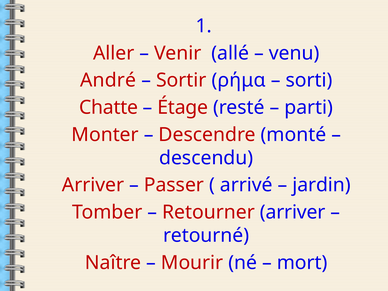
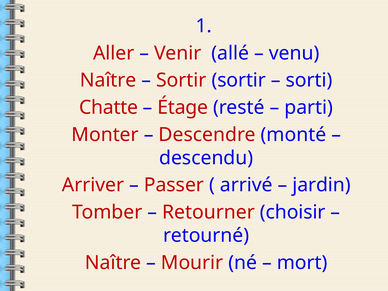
André: André -> Naître (108, 80)
Sortir ρήμα: ρήμα -> sortir (239, 80)
Retourner arriver: arriver -> choisir (293, 212)
